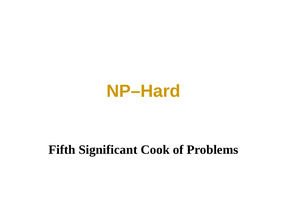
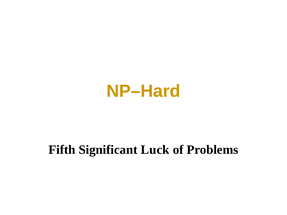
Cook: Cook -> Luck (155, 150)
